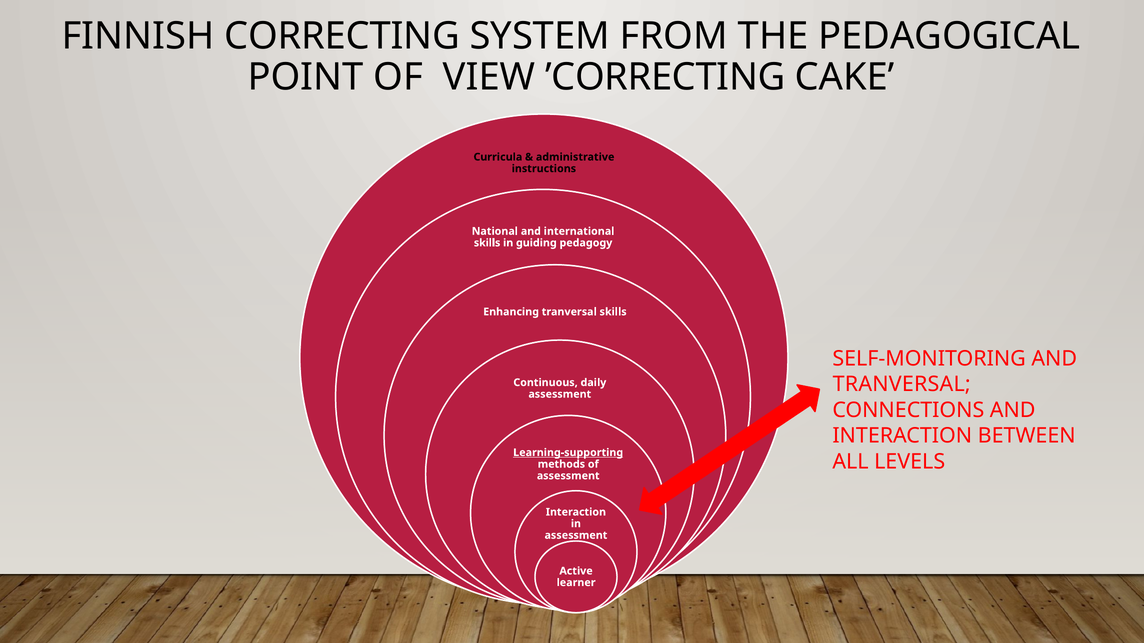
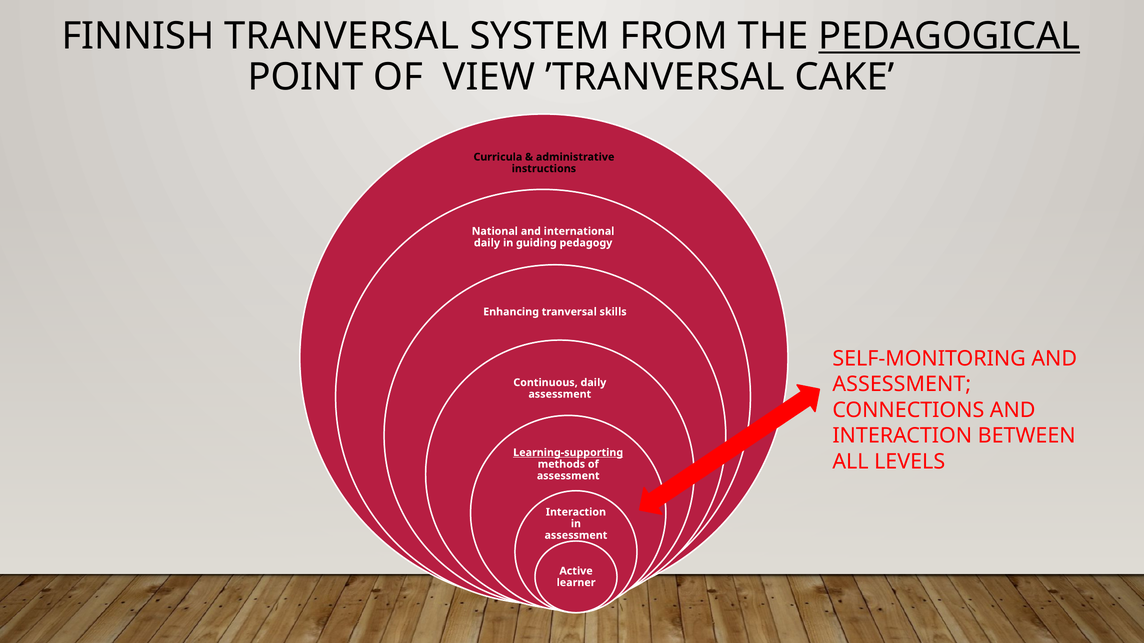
FINNISH CORRECTING: CORRECTING -> TRANVERSAL (342, 36)
PEDAGOGICAL underline: none -> present (949, 36)
’CORRECTING: ’CORRECTING -> ’TRANVERSAL (665, 77)
skills: skills -> daily (487, 243)
TRANVERSAL: TRANVERSAL -> ASSESSMENT (902, 385)
